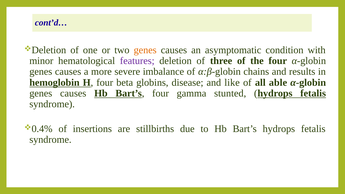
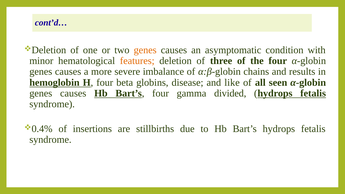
features colour: purple -> orange (137, 61)
able: able -> seen (278, 82)
stunted: stunted -> divided (230, 93)
